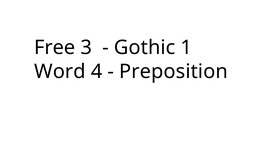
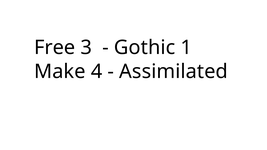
Word: Word -> Make (60, 72)
Preposition: Preposition -> Assimilated (174, 72)
